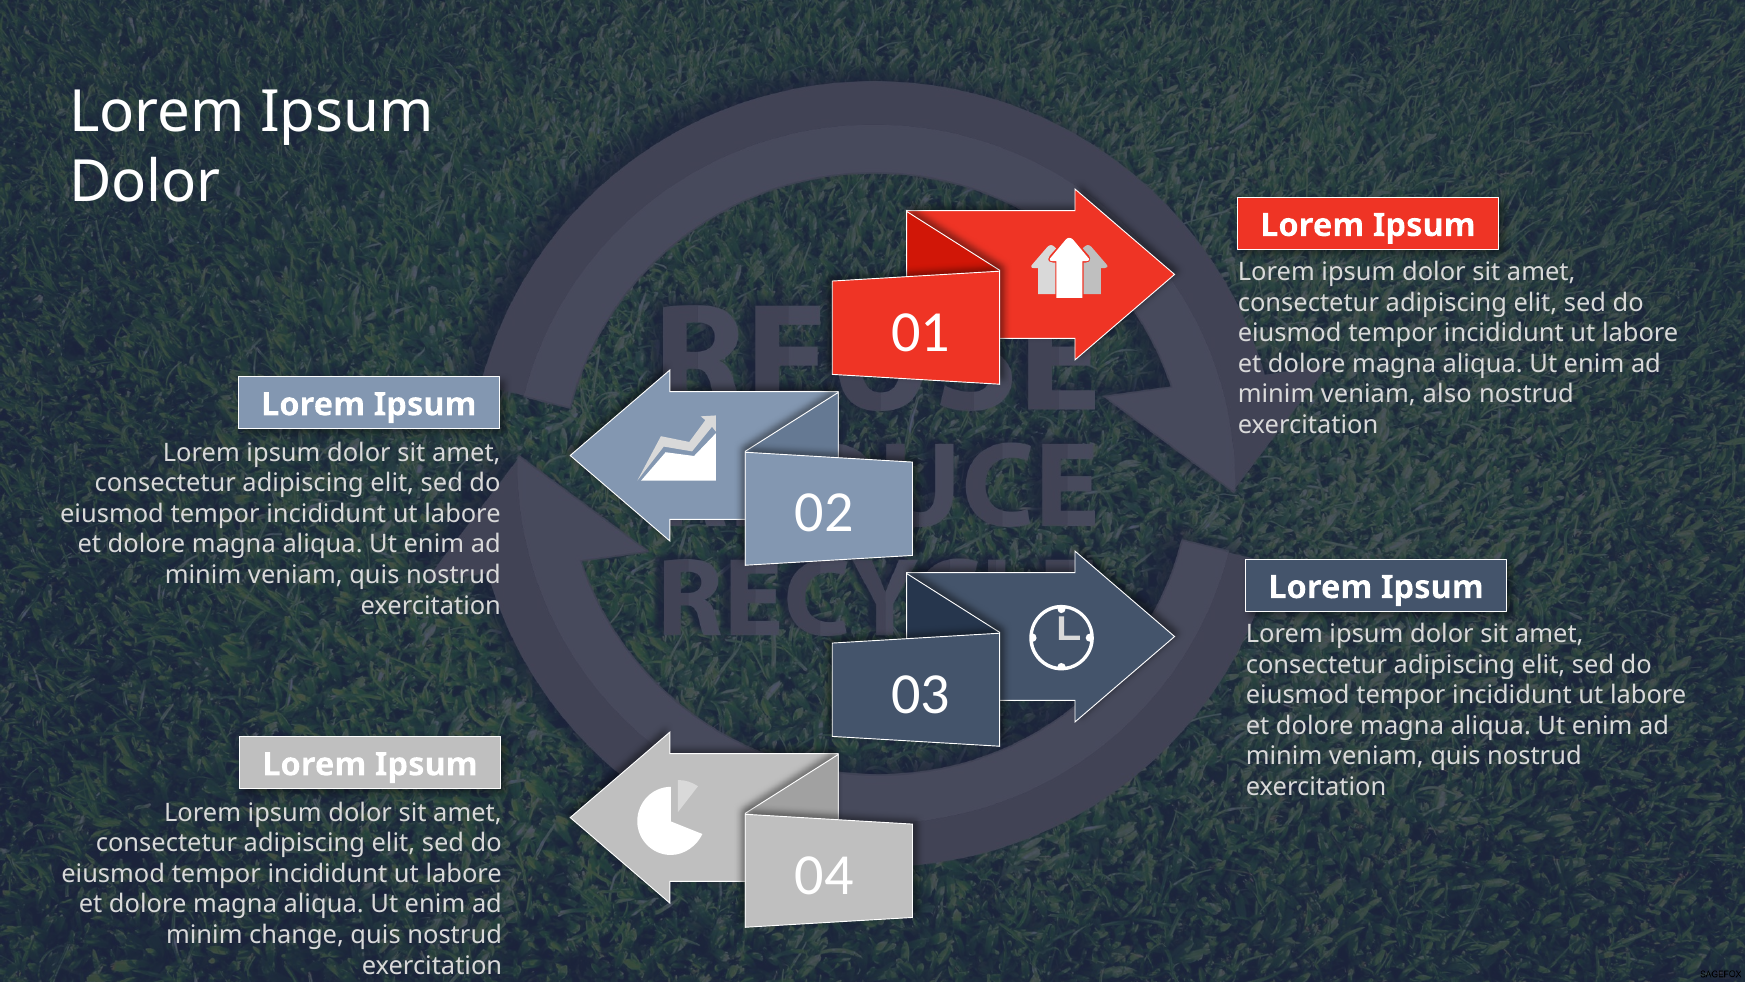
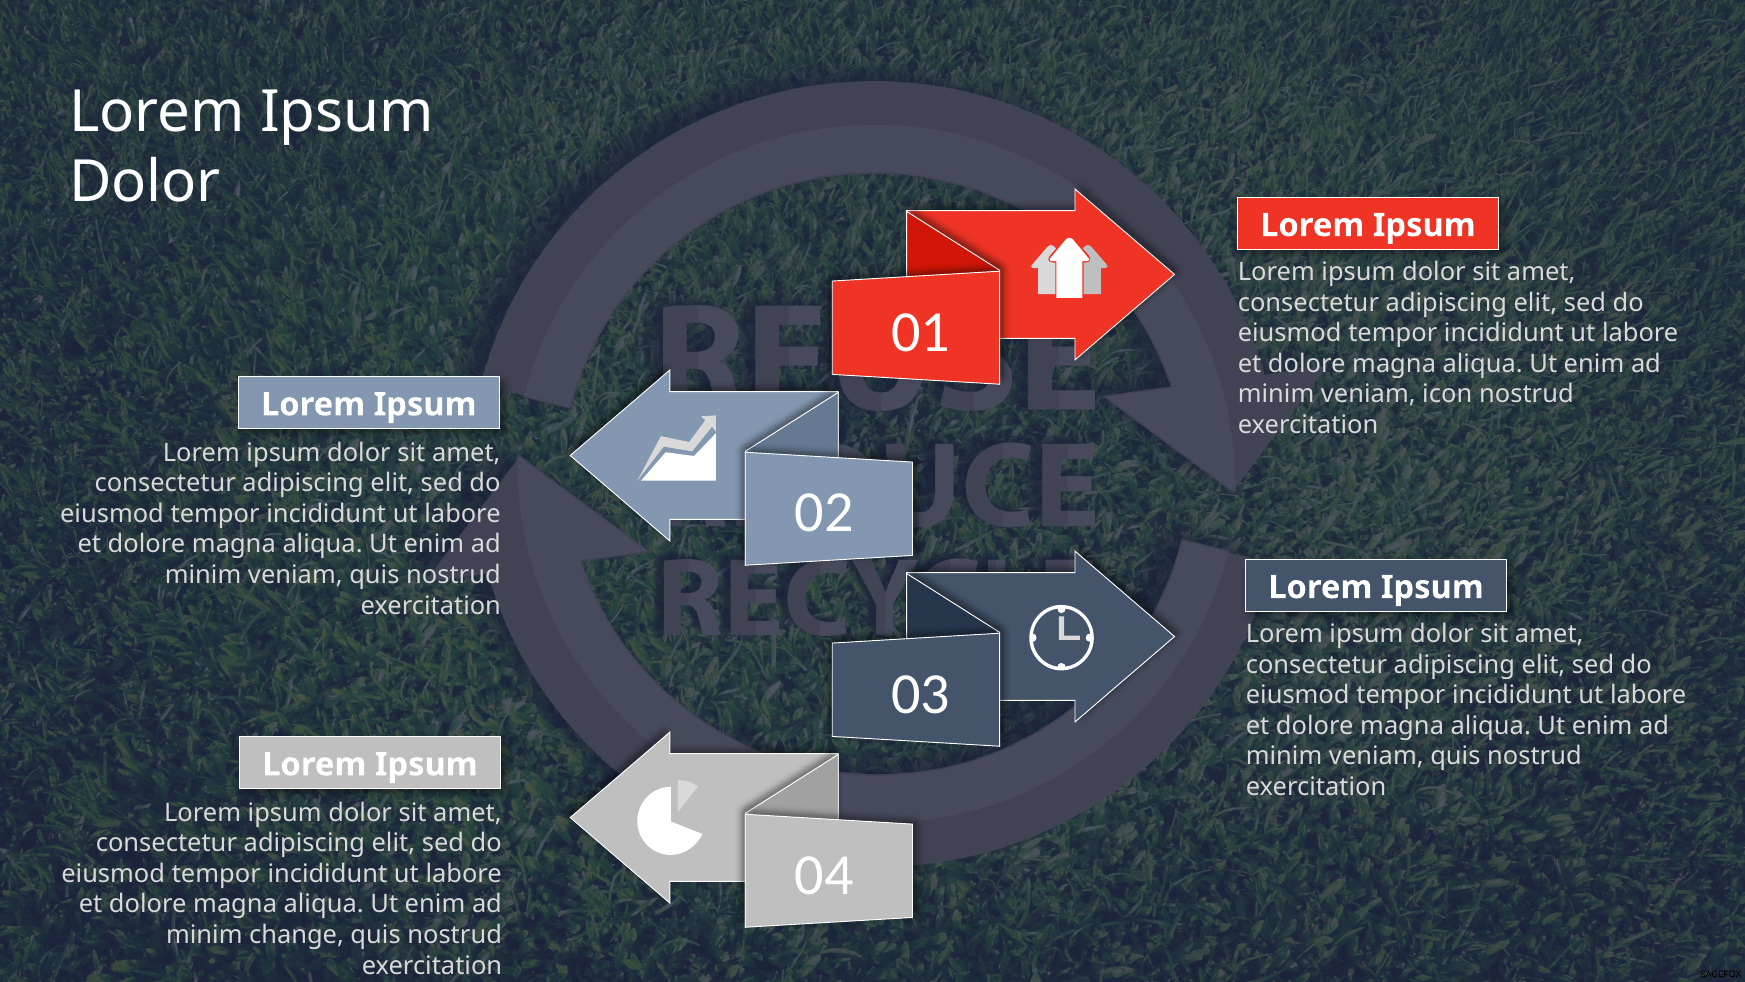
also: also -> icon (1447, 394)
